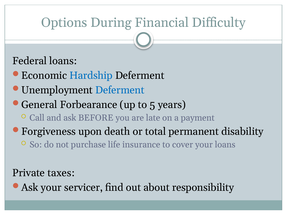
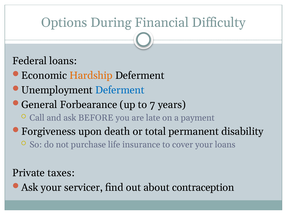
Hardship colour: blue -> orange (91, 76)
5: 5 -> 7 (152, 105)
responsibility: responsibility -> contraception (203, 188)
